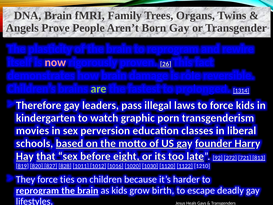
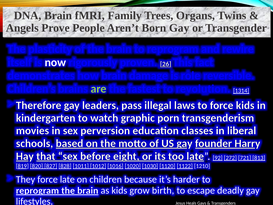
now colour: pink -> white (55, 62)
prolonged: prolonged -> revolution (203, 89)
force ties: ties -> late (67, 179)
